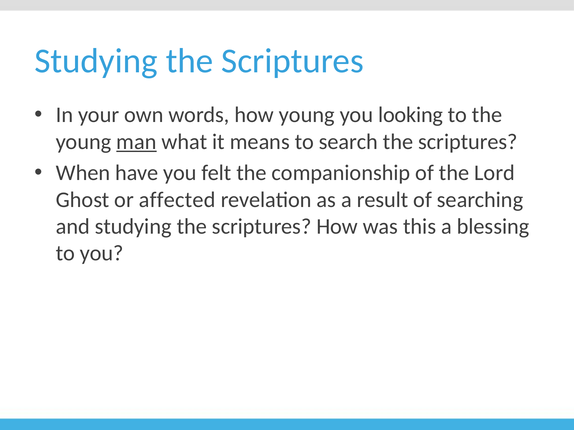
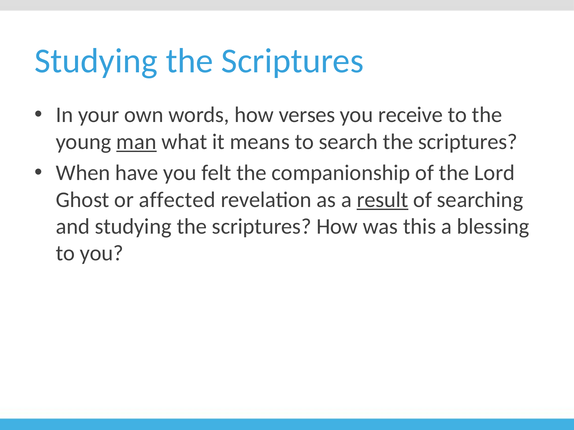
how young: young -> verses (307, 115)
looking: looking -> receive (411, 115)
result underline: none -> present (383, 200)
